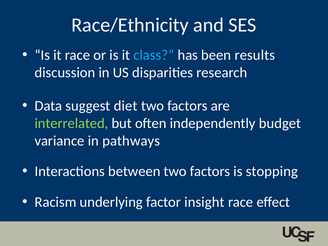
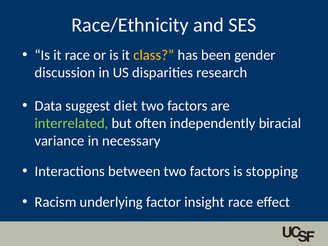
class colour: light blue -> yellow (154, 55)
results: results -> gender (255, 55)
budget: budget -> biracial (280, 123)
pathways: pathways -> necessary (131, 141)
